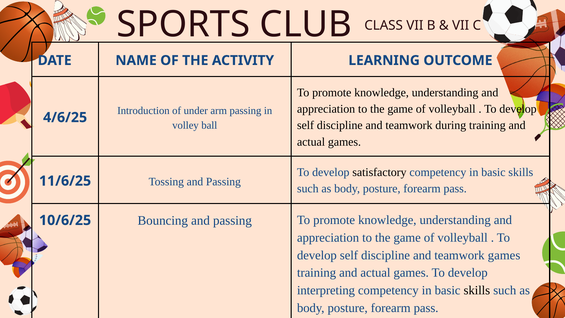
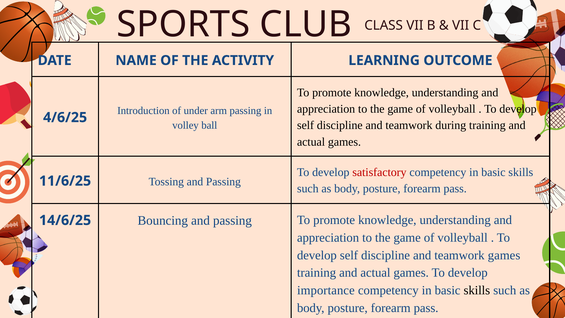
satisfactory colour: black -> red (379, 172)
10/6/25: 10/6/25 -> 14/6/25 (65, 220)
interpreting: interpreting -> importance (326, 290)
